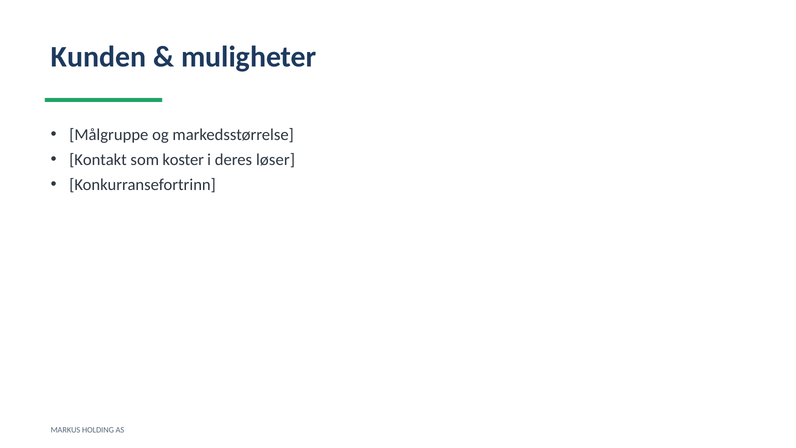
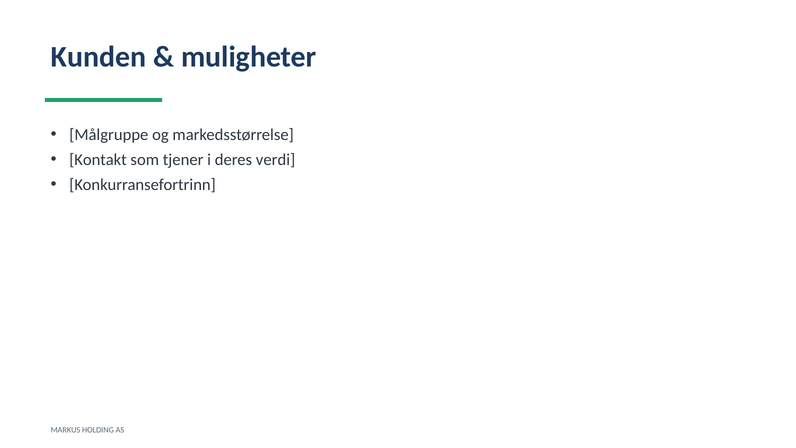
koster: koster -> tjener (183, 160)
løser: løser -> verdi (276, 160)
